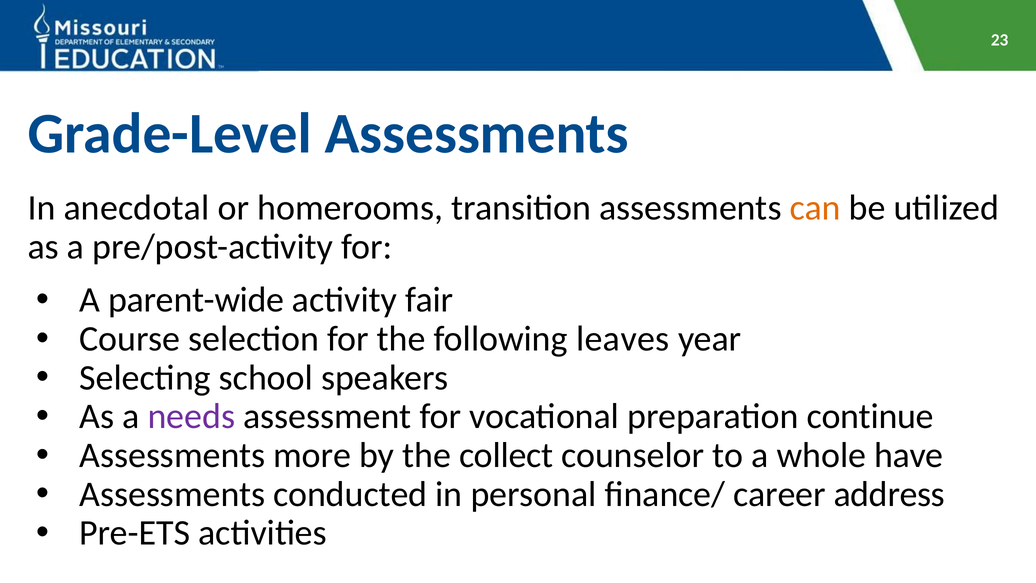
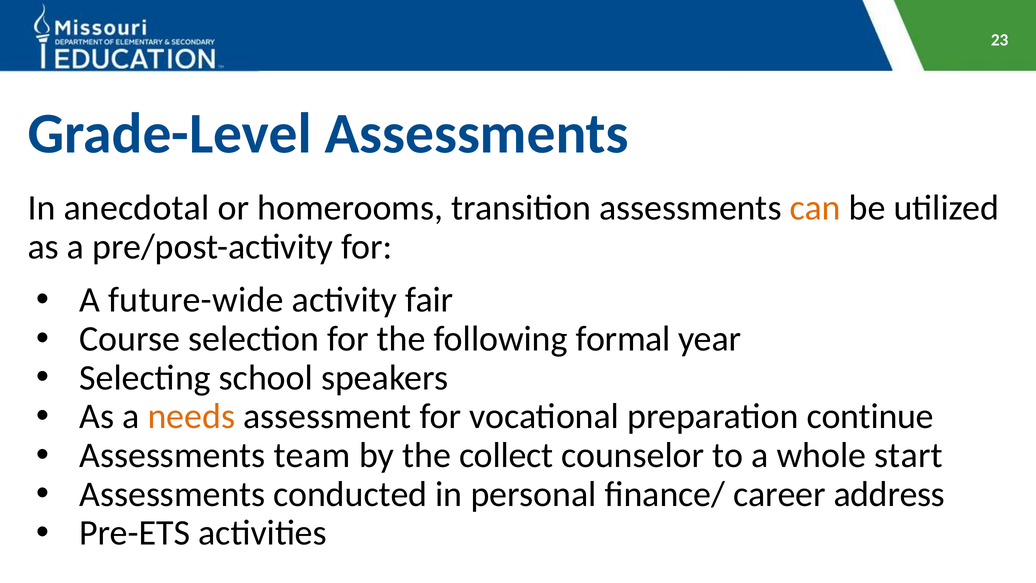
parent-wide: parent-wide -> future-wide (196, 300)
leaves: leaves -> formal (623, 339)
needs colour: purple -> orange (191, 416)
more: more -> team (312, 455)
have: have -> start (909, 455)
